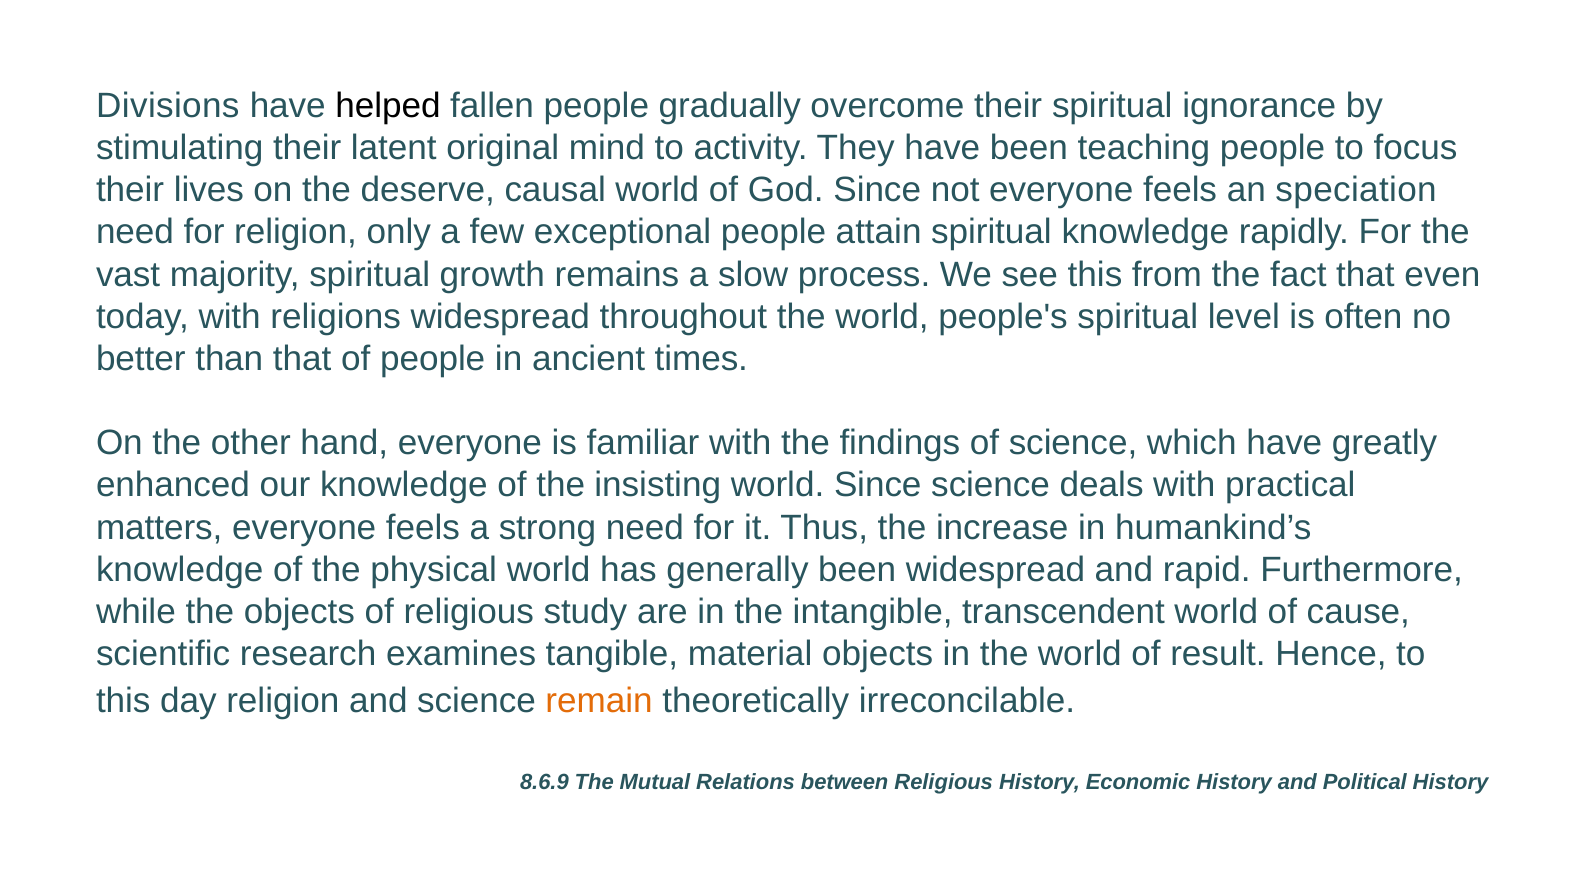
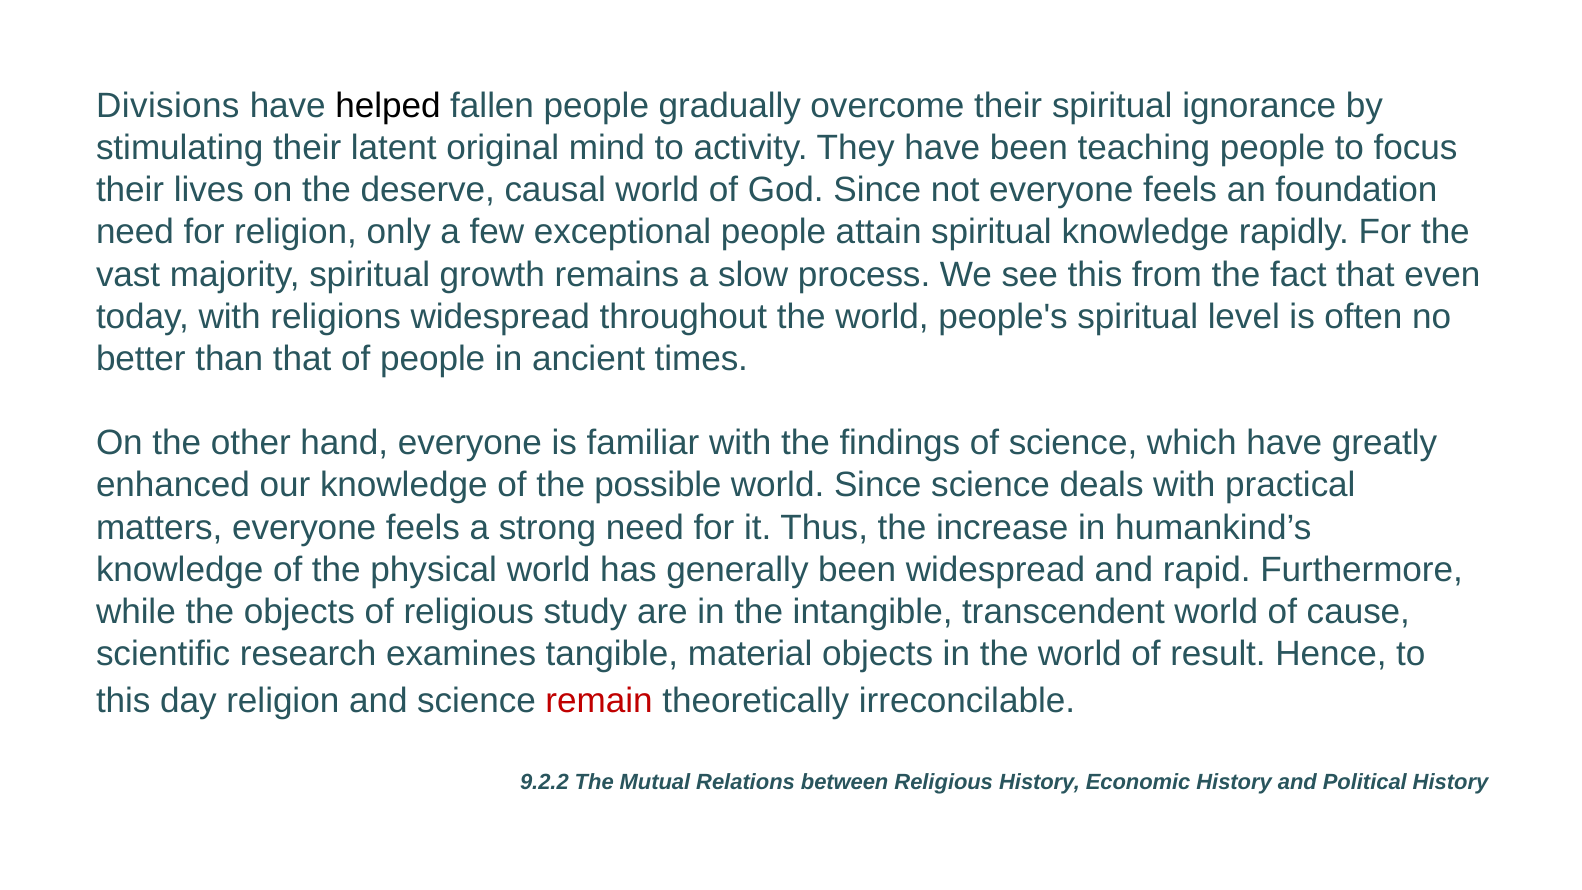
speciation: speciation -> foundation (1356, 190)
insisting: insisting -> possible (658, 485)
remain colour: orange -> red (599, 700)
8.6.9: 8.6.9 -> 9.2.2 (544, 782)
